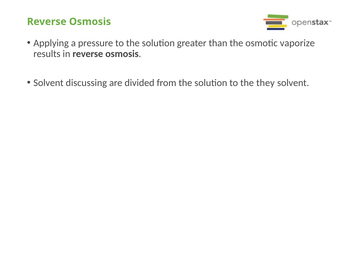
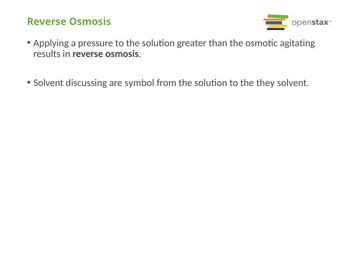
vaporize: vaporize -> agitating (297, 43)
divided: divided -> symbol (139, 82)
